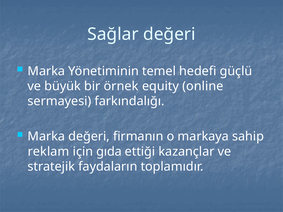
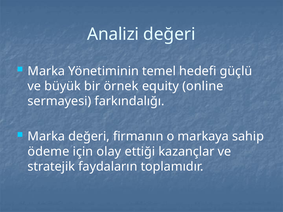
Sağlar: Sağlar -> Analizi (113, 34)
reklam: reklam -> ödeme (48, 152)
gıda: gıda -> olay (109, 152)
